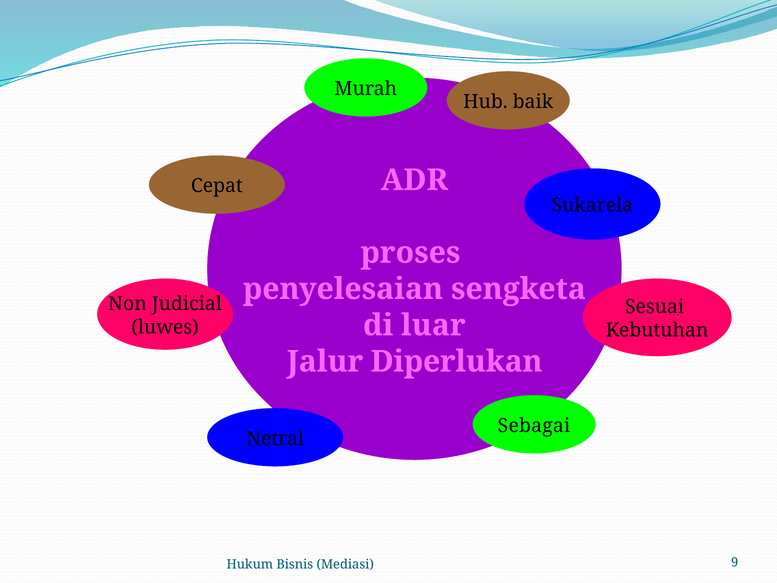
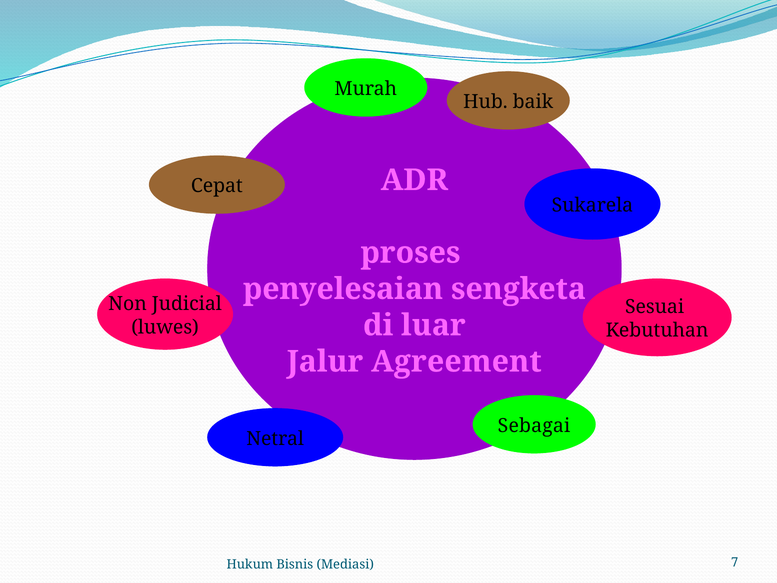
Diperlukan: Diperlukan -> Agreement (456, 361)
9: 9 -> 7 (735, 562)
